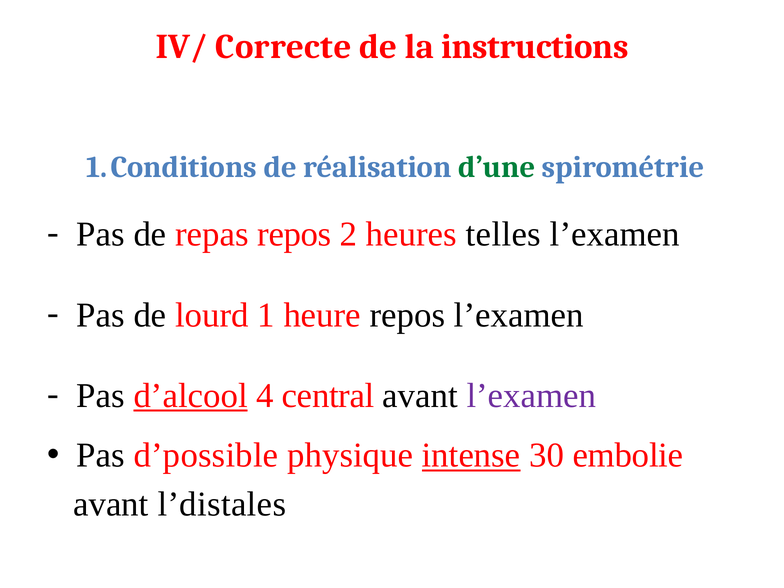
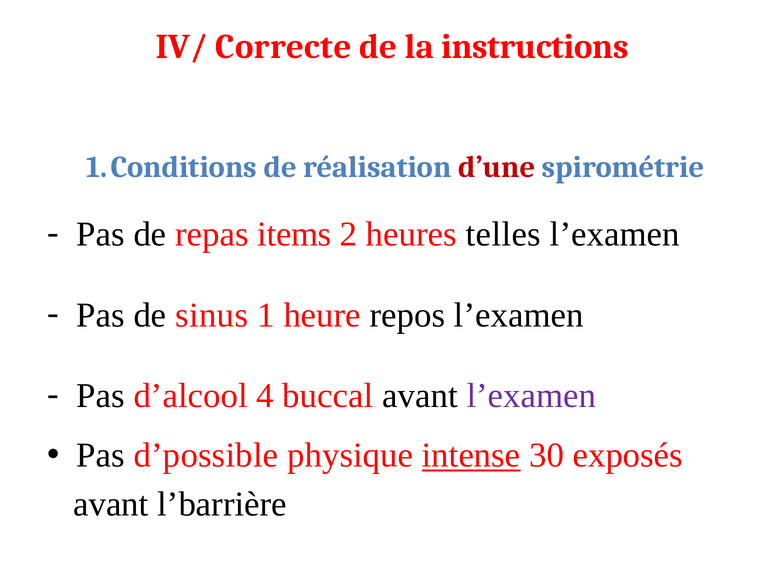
d’une colour: green -> red (497, 167)
repas repos: repos -> items (294, 234)
lourd: lourd -> sinus (212, 315)
d’alcool underline: present -> none (191, 396)
central: central -> buccal (328, 396)
embolie: embolie -> exposés (628, 455)
l’distales: l’distales -> l’barrière (222, 504)
